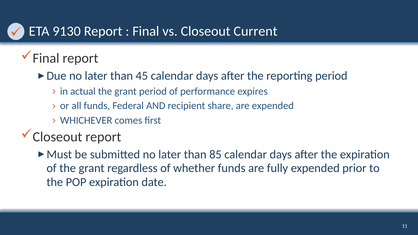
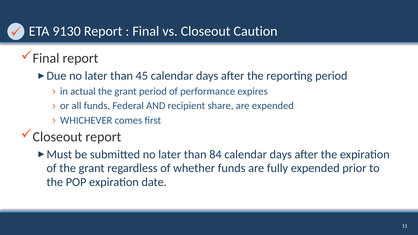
Current: Current -> Caution (256, 31)
85: 85 -> 84 (215, 154)
